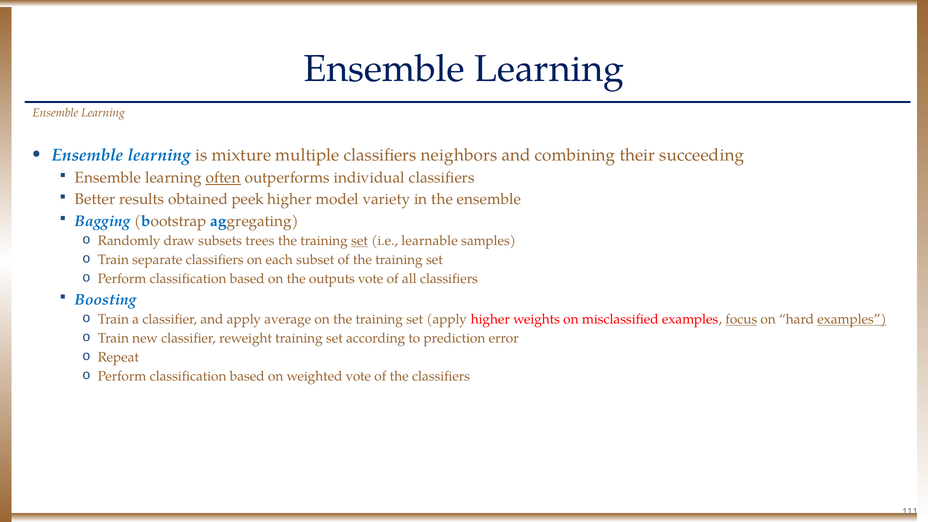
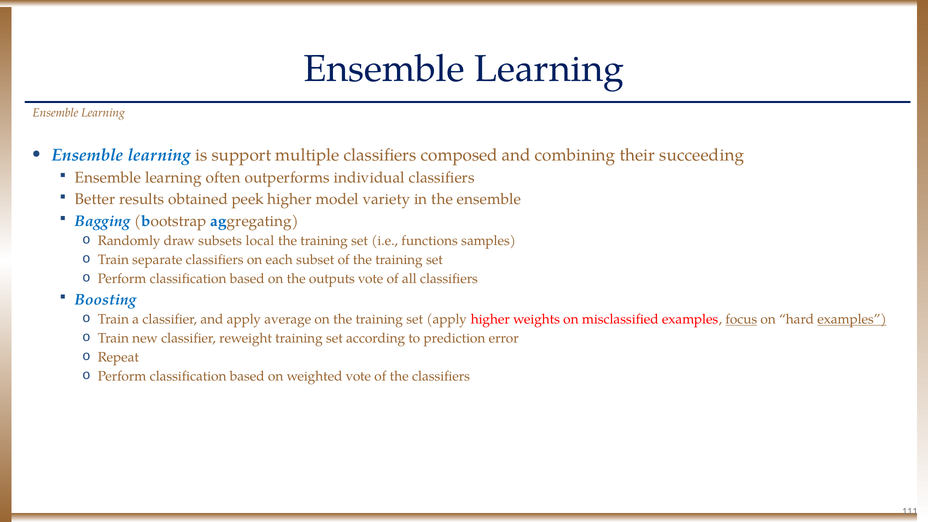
mixture: mixture -> support (241, 155)
neighbors: neighbors -> composed (459, 155)
often underline: present -> none (223, 178)
trees: trees -> local (260, 241)
set underline: present -> none (360, 241)
learnable: learnable -> functions (430, 241)
